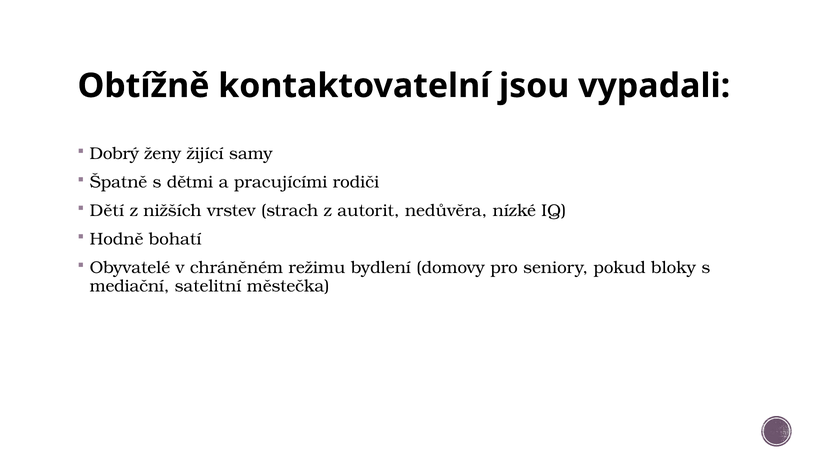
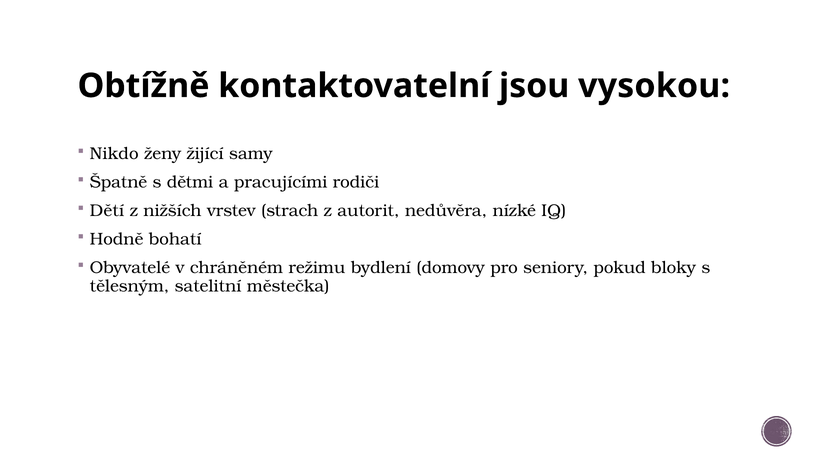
vypadali: vypadali -> vysokou (654, 86)
Dobrý: Dobrý -> Nikdo (114, 154)
mediační: mediační -> tělesným (130, 286)
